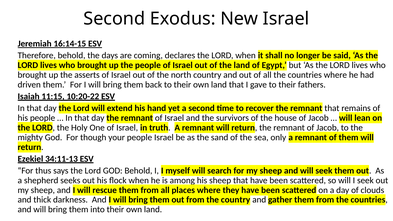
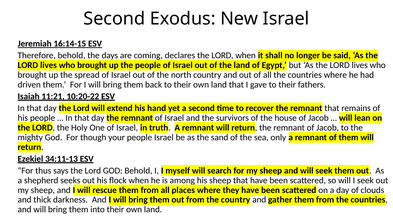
asserts: asserts -> spread (87, 75)
11:15: 11:15 -> 11:21 (53, 96)
